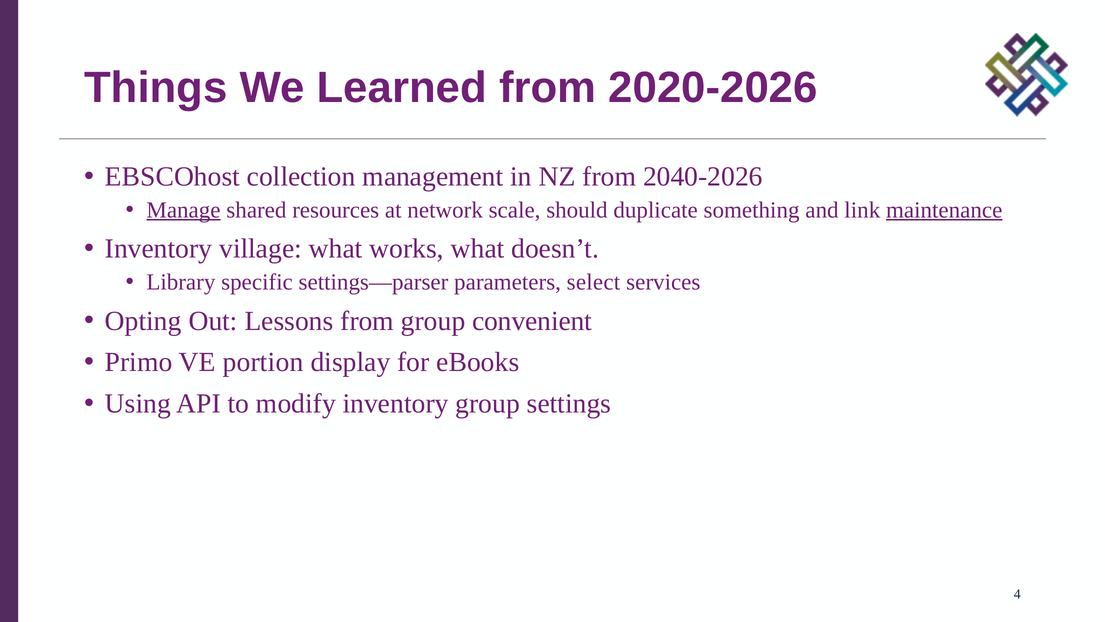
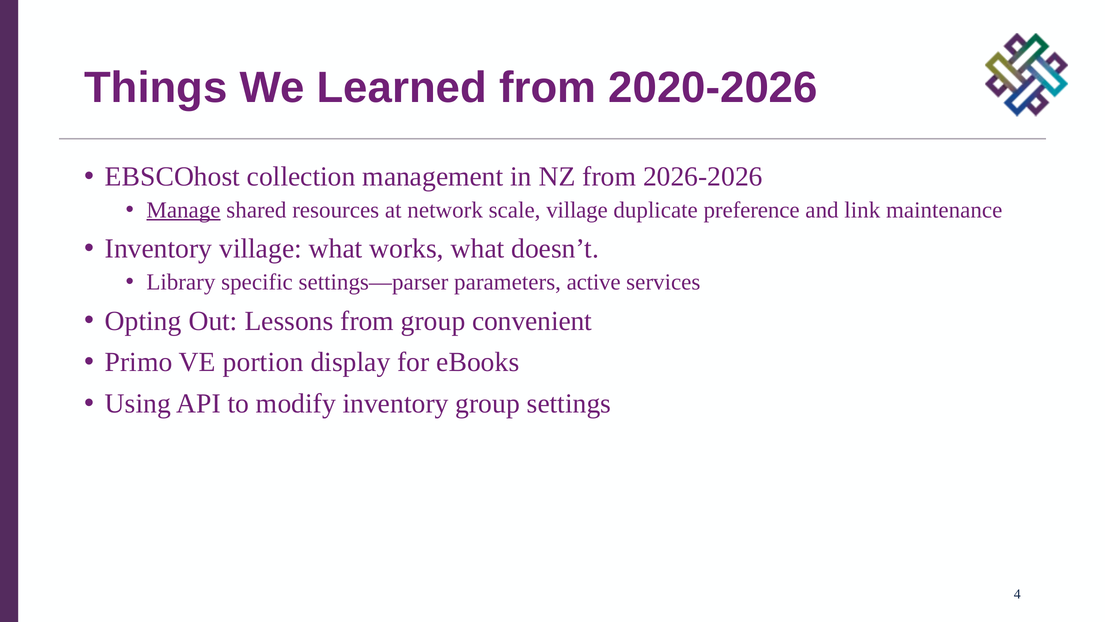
2040-2026: 2040-2026 -> 2026-2026 (703, 177)
scale should: should -> village (577, 210)
something: something -> preference (752, 210)
maintenance underline: present -> none (944, 210)
select: select -> active (594, 282)
